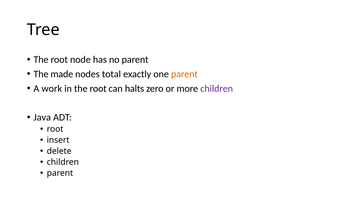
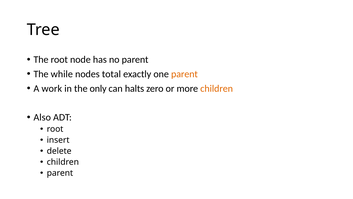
made: made -> while (62, 74)
in the root: root -> only (98, 88)
children colour: purple -> orange (217, 88)
Java: Java -> Also (42, 117)
